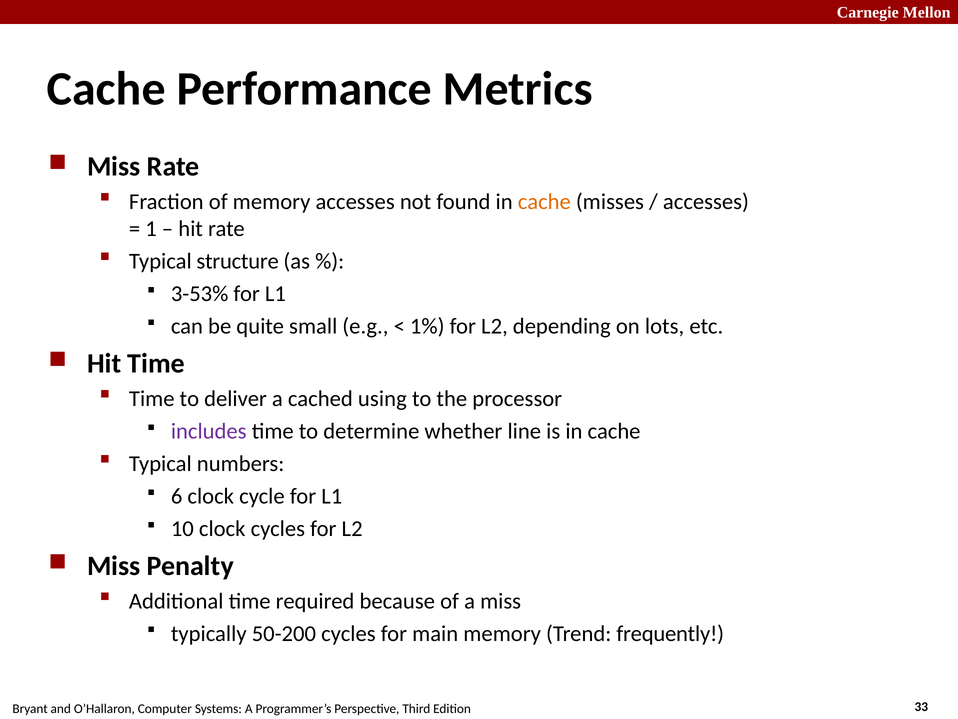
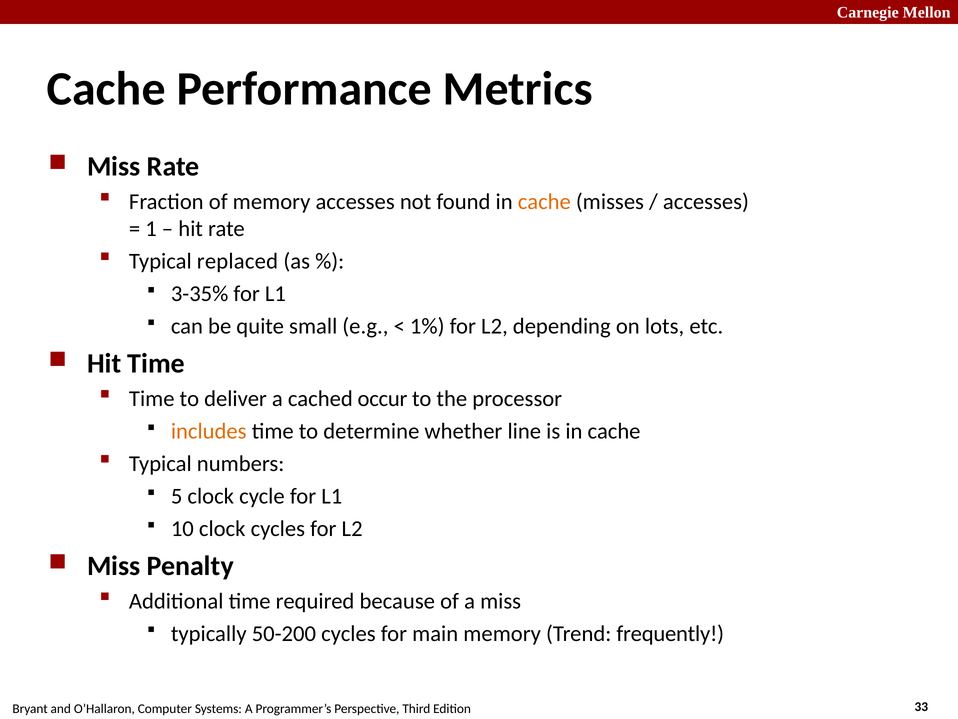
structure: structure -> replaced (237, 261)
3-53%: 3-53% -> 3-35% (200, 294)
using: using -> occur (383, 398)
includes colour: purple -> orange (209, 431)
6: 6 -> 5 (177, 496)
